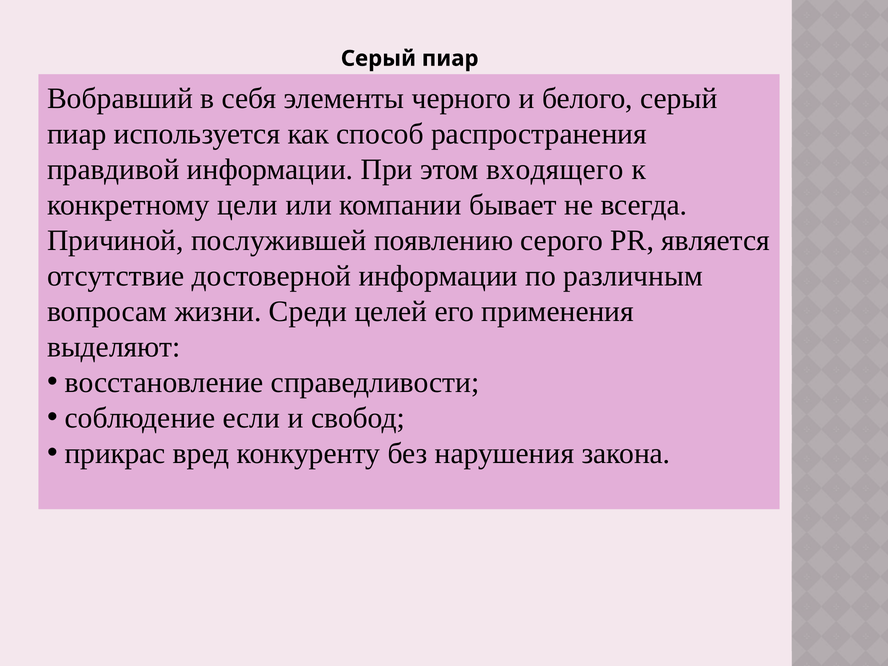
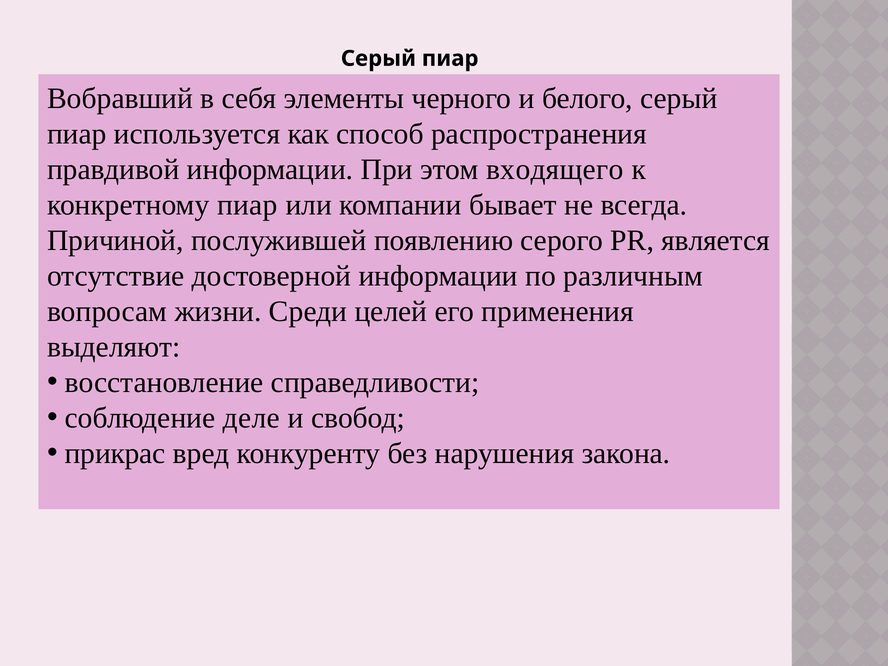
конкретному цели: цели -> пиар (247, 205)
если: если -> деле (251, 418)
